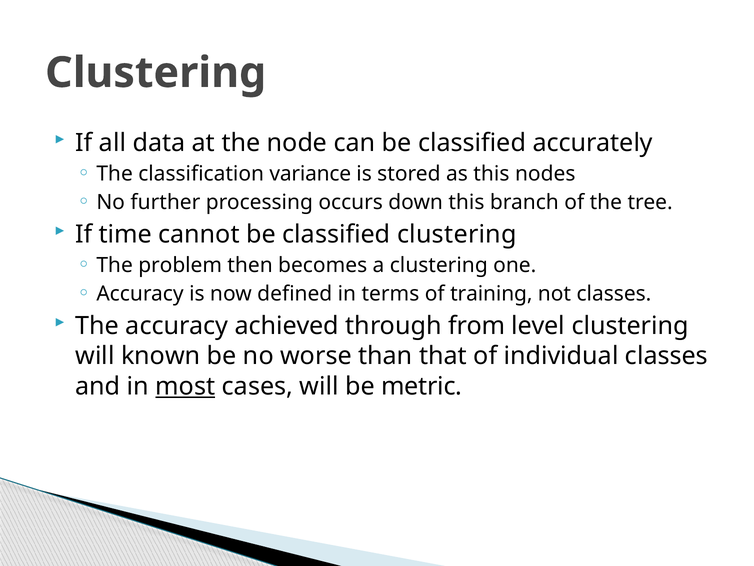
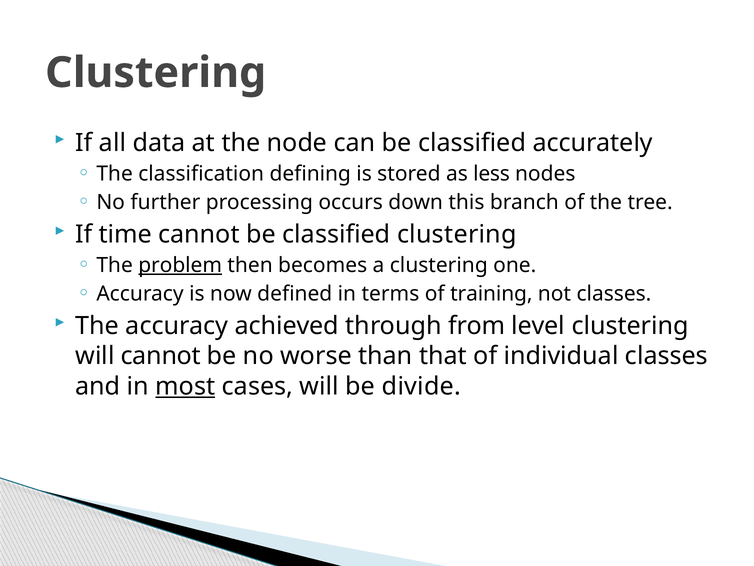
variance: variance -> defining (310, 174)
as this: this -> less (492, 174)
problem underline: none -> present (180, 265)
will known: known -> cannot (161, 356)
metric: metric -> divide (421, 386)
